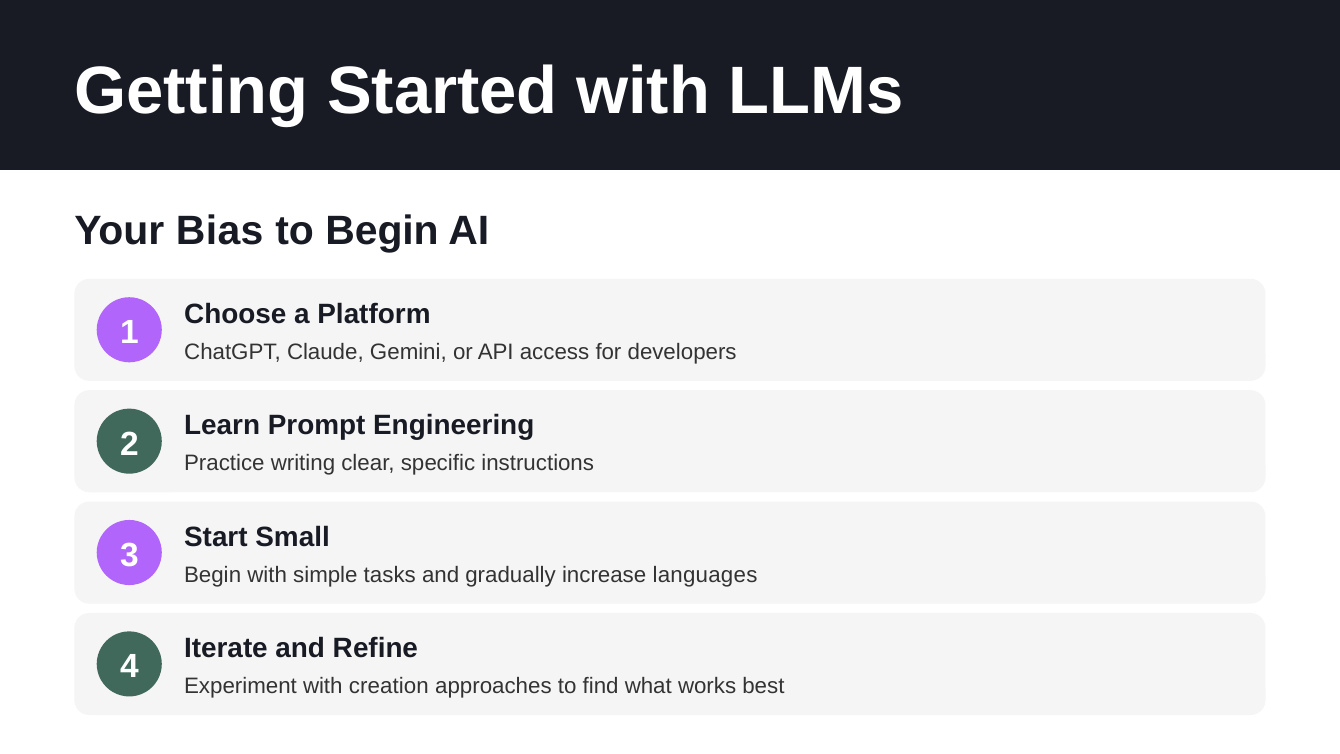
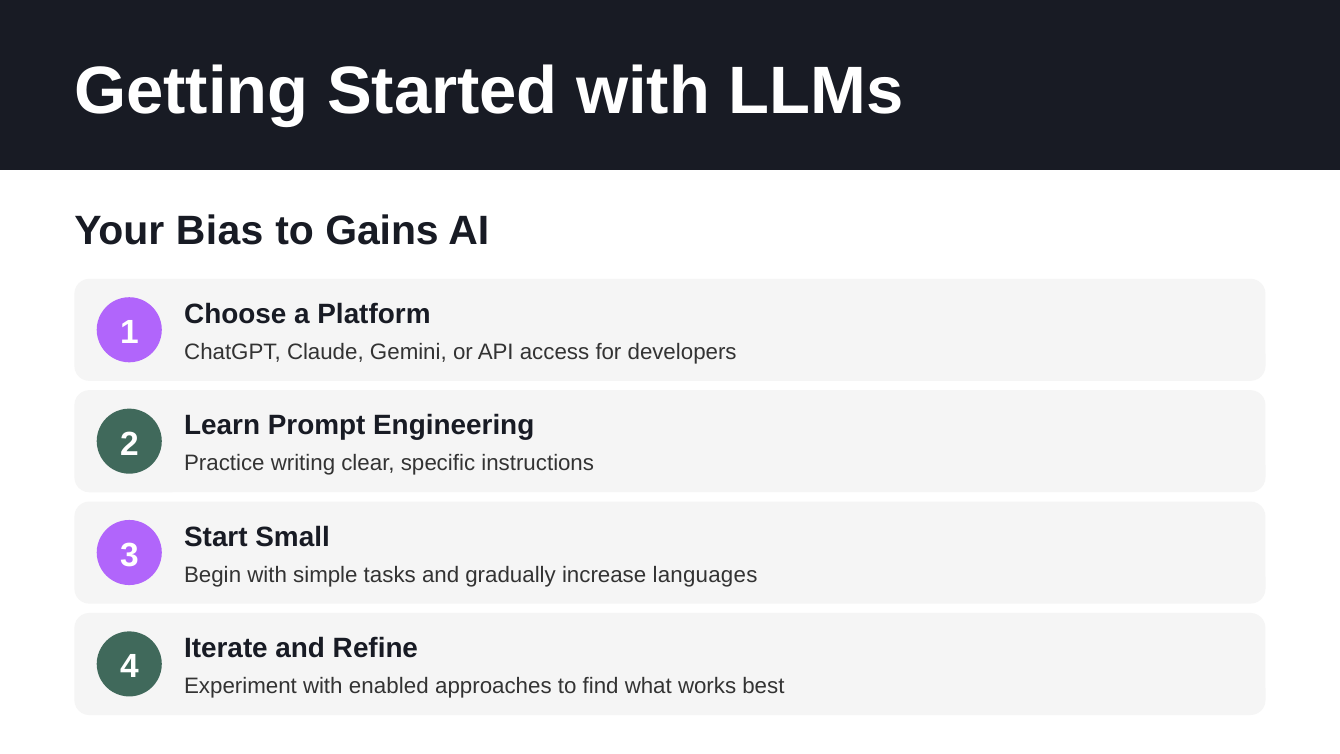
to Begin: Begin -> Gains (382, 231)
creation: creation -> enabled (389, 686)
